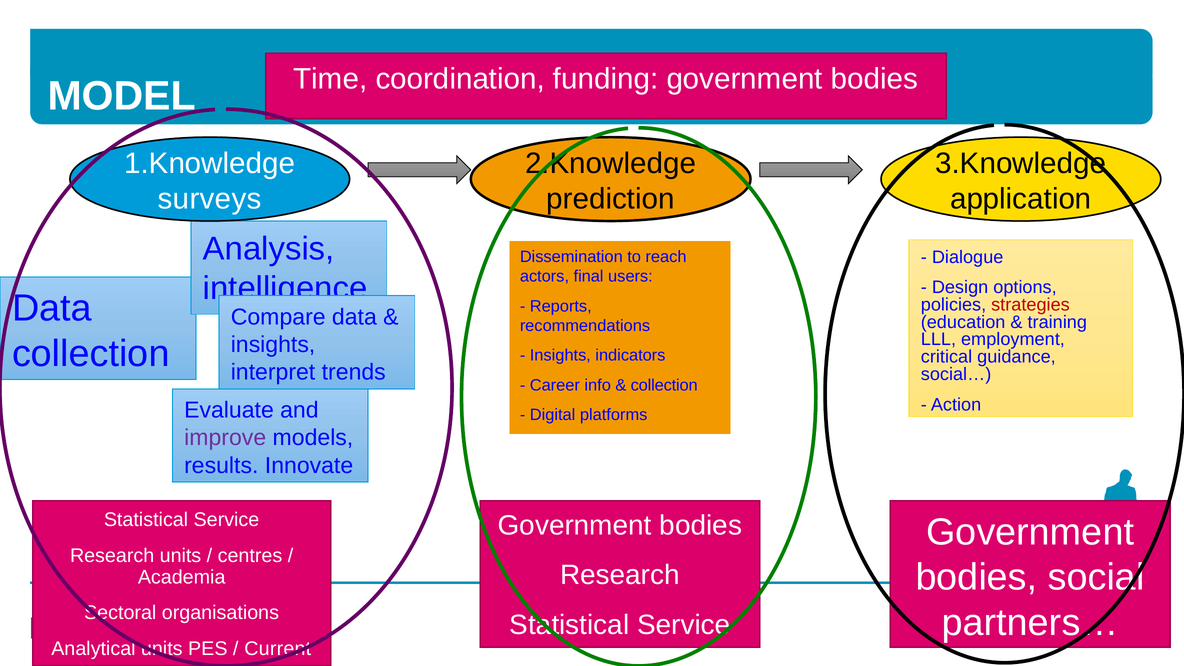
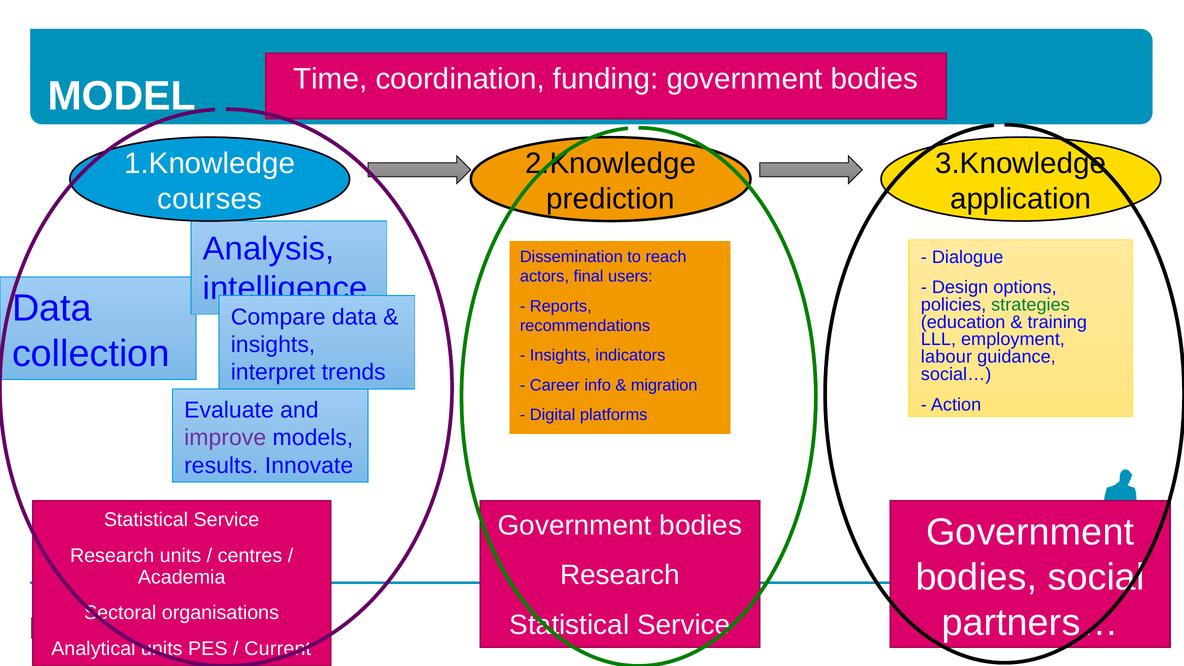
surveys: surveys -> courses (210, 199)
strategies colour: red -> green (1030, 305)
critical: critical -> labour (946, 357)
collection: collection -> migration (664, 385)
